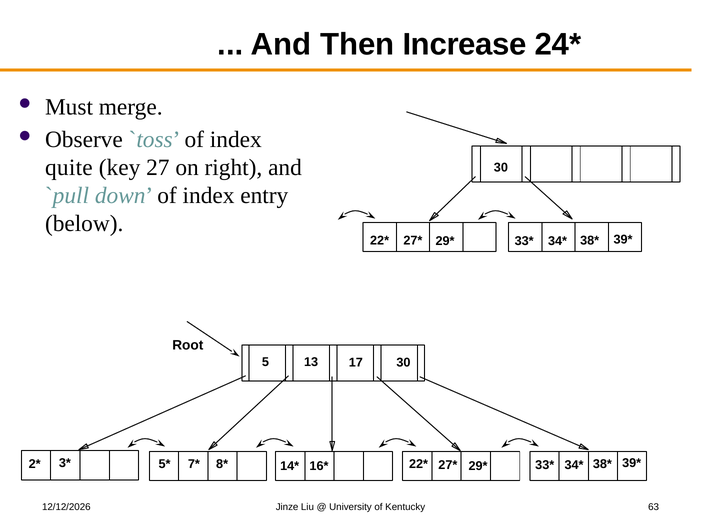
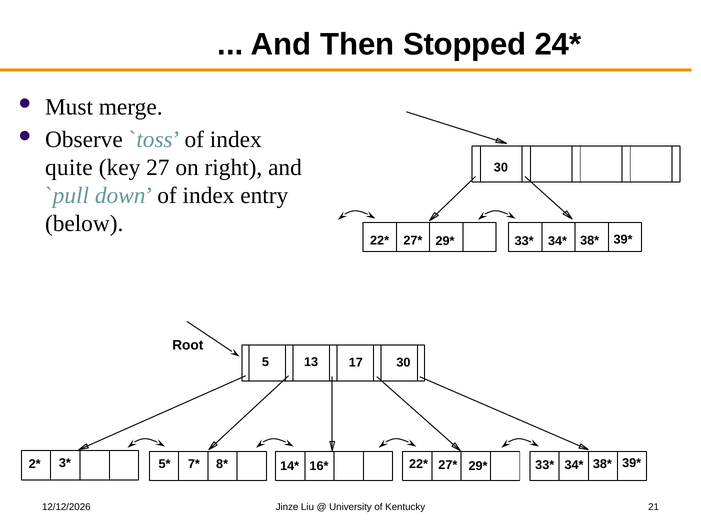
Increase: Increase -> Stopped (465, 44)
63: 63 -> 21 (654, 507)
